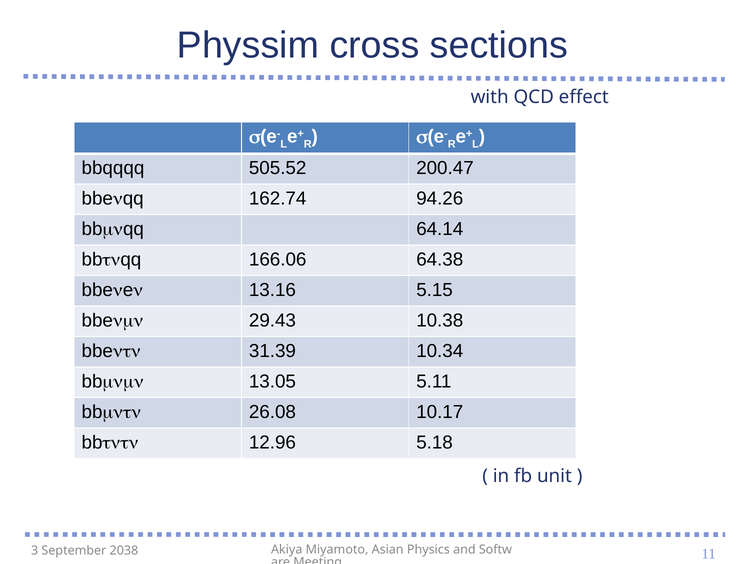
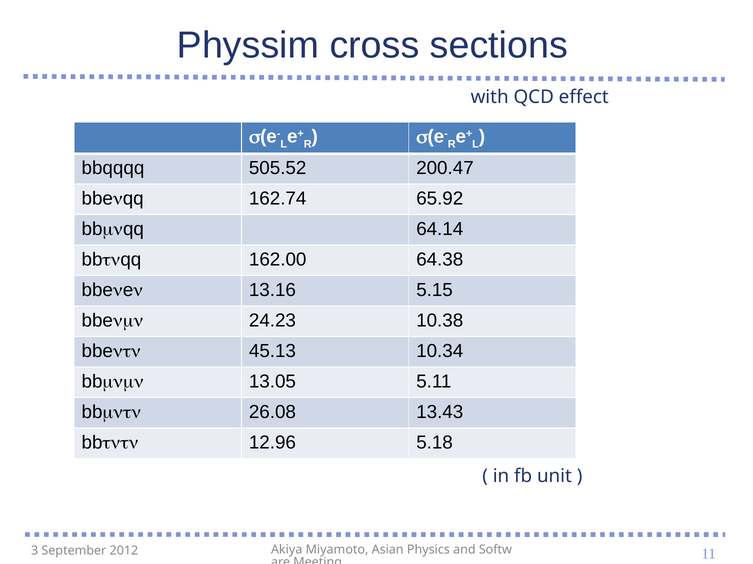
94.26: 94.26 -> 65.92 (440, 199)
166.06: 166.06 -> 162.00 (278, 260)
29.43: 29.43 -> 24.23 (272, 321)
31.39: 31.39 -> 45.13 (272, 352)
10.17: 10.17 -> 13.43 (440, 413)
2038: 2038 -> 2012 (124, 551)
